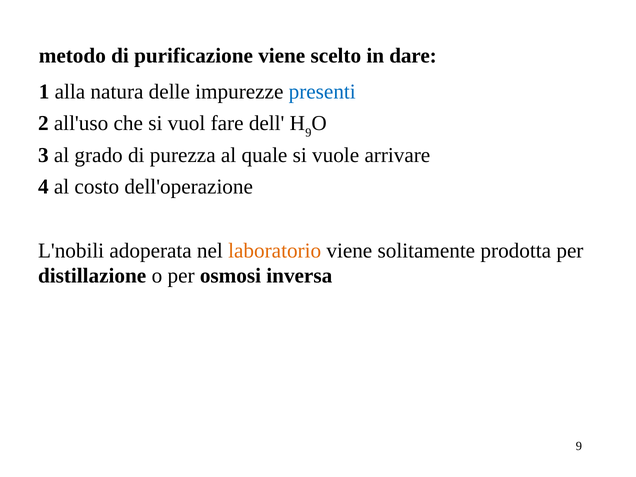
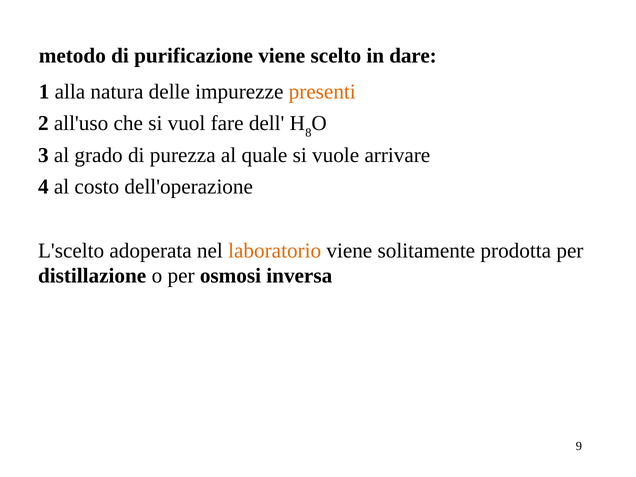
presenti colour: blue -> orange (322, 92)
9: 9 -> 8 (308, 133)
L'nobili: L'nobili -> L'scelto (71, 251)
